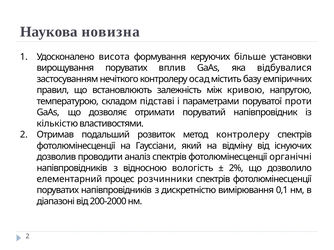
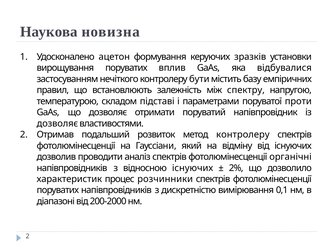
висота: висота -> ацетон (114, 57)
більше: більше -> зразків (250, 57)
осад: осад -> бути (199, 79)
кривою: кривою -> спектру (246, 90)
кількістю: кількістю -> дозволяє (57, 124)
відносною вологість: вологість -> існуючих (193, 168)
елементарний: елементарний -> характеристик (69, 179)
